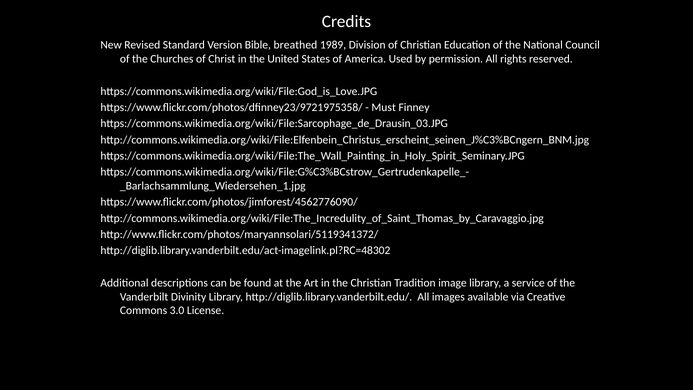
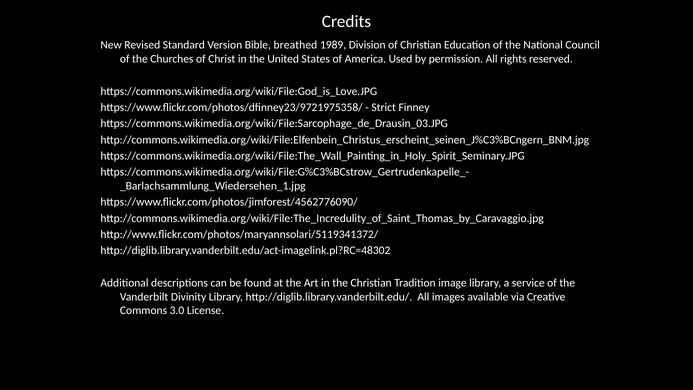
Must: Must -> Strict (384, 107)
